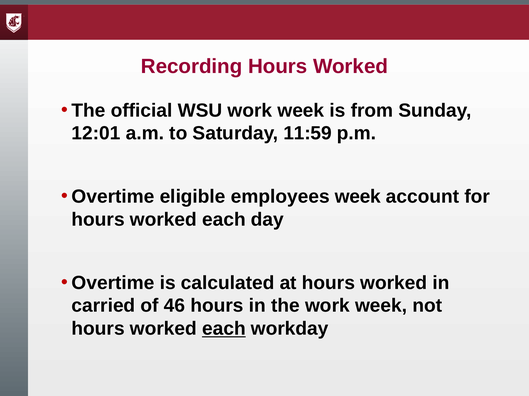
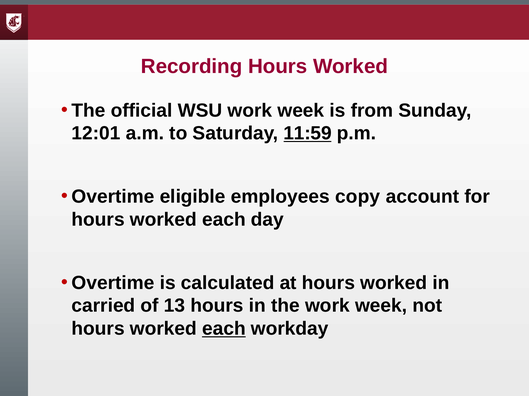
11:59 underline: none -> present (308, 134)
employees week: week -> copy (358, 197)
46: 46 -> 13 (175, 306)
